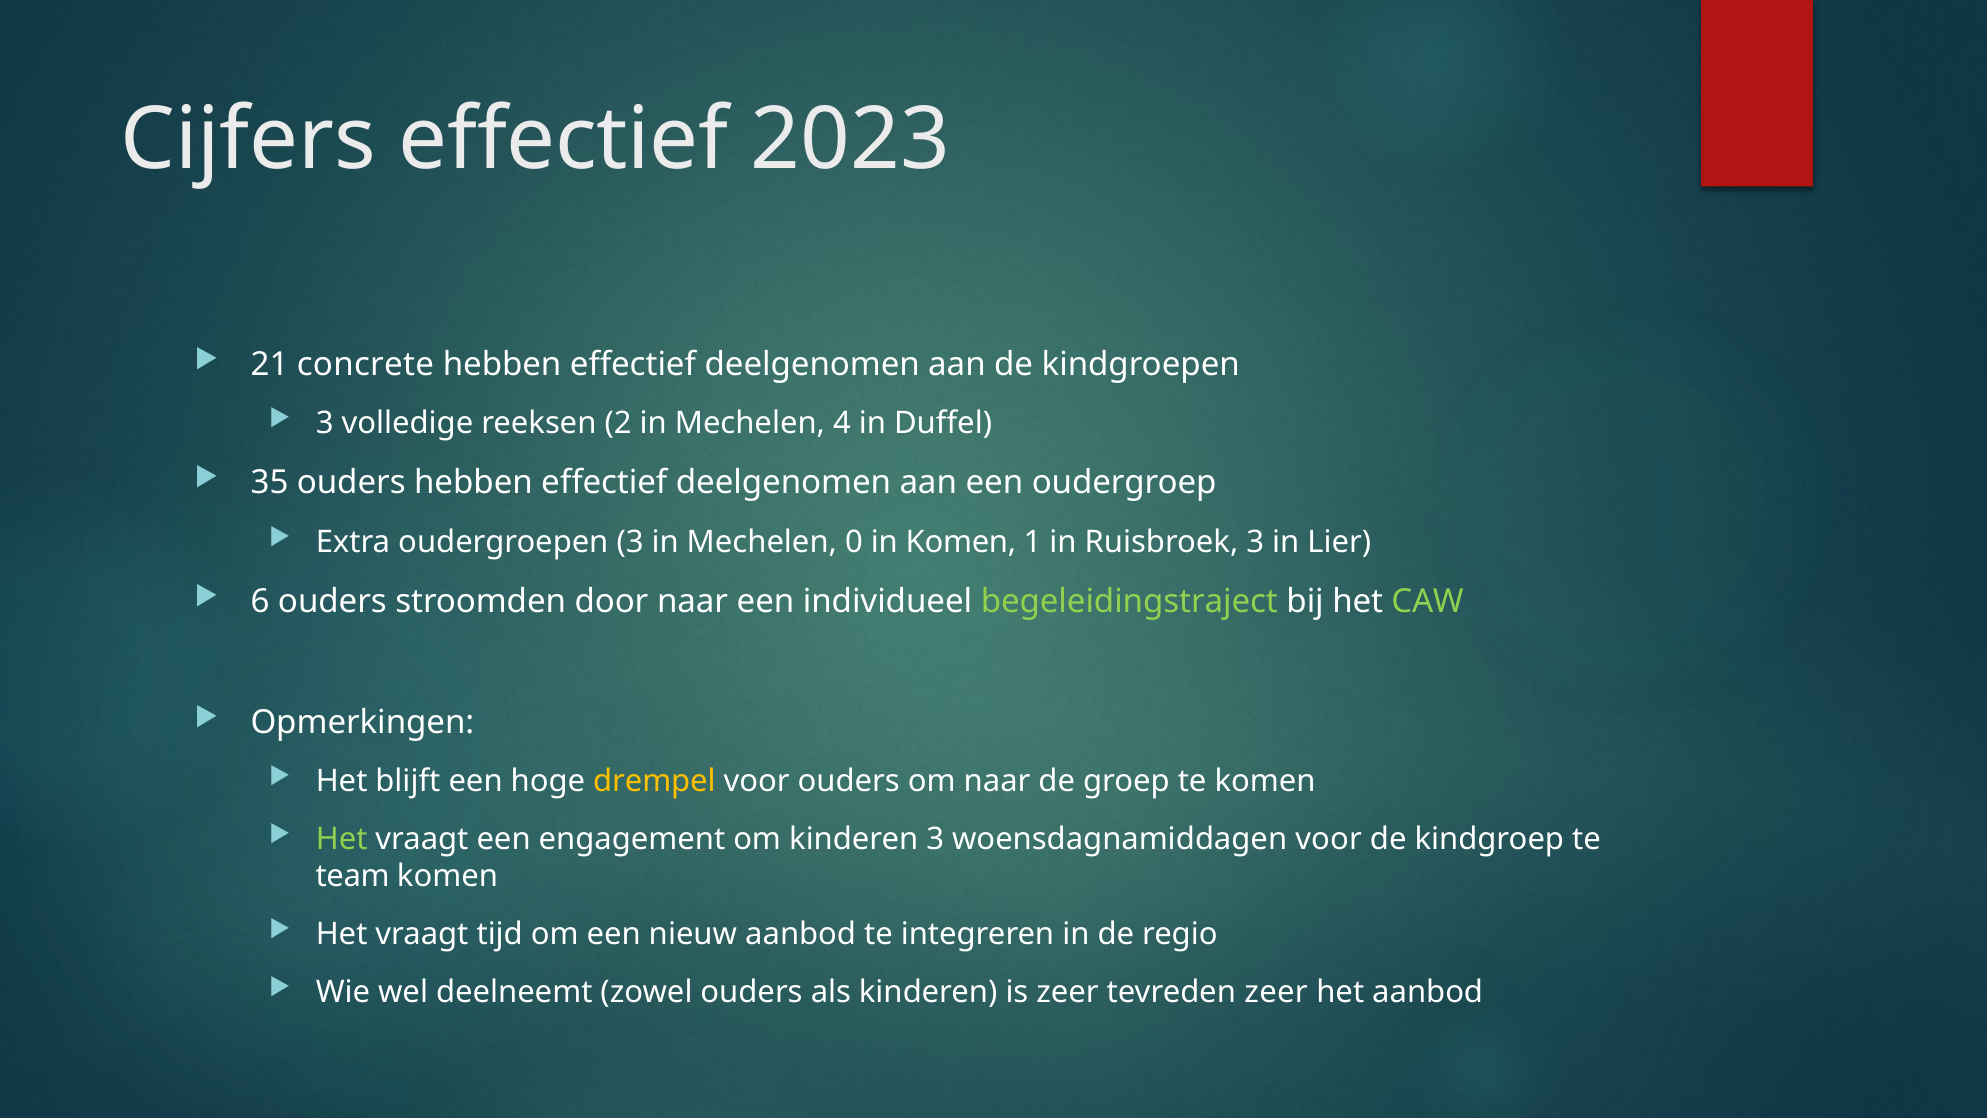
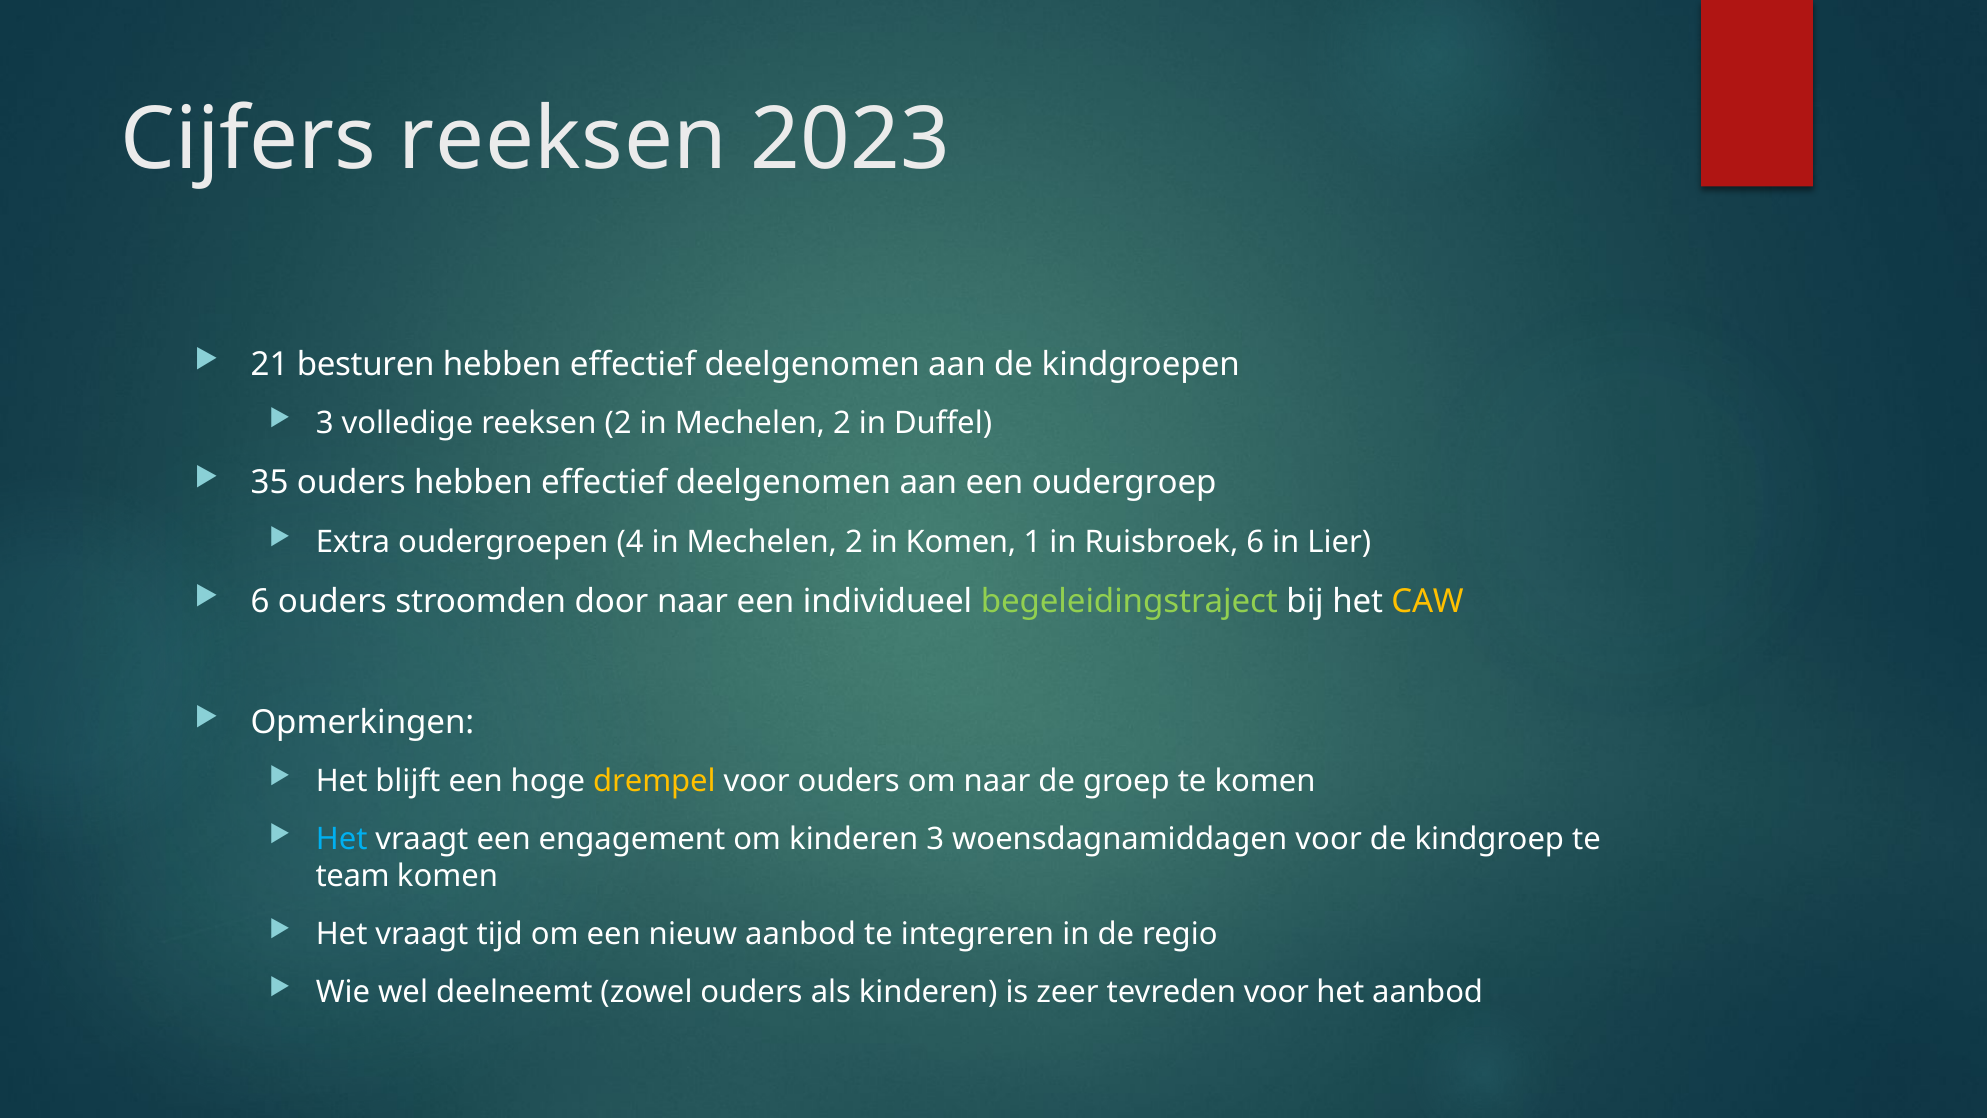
Cijfers effectief: effectief -> reeksen (563, 140)
concrete: concrete -> besturen (366, 364)
2 in Mechelen 4: 4 -> 2 (842, 423)
oudergroepen 3: 3 -> 4 (630, 542)
0: 0 -> 2 (854, 542)
Ruisbroek 3: 3 -> 6 (1255, 542)
CAW colour: light green -> yellow (1428, 601)
Het colour: light green -> light blue (342, 839)
tevreden zeer: zeer -> voor (1276, 992)
